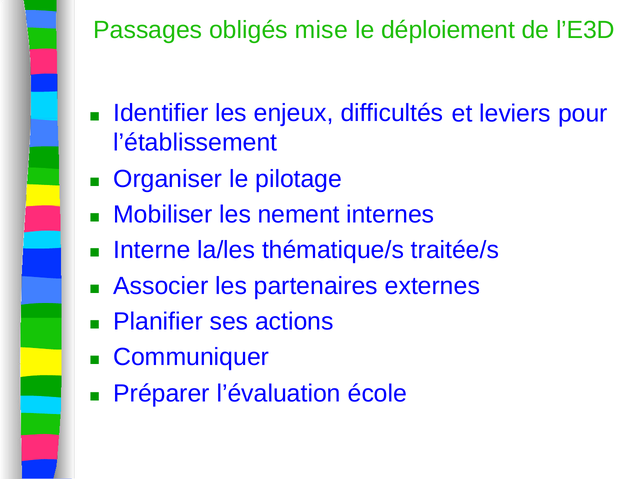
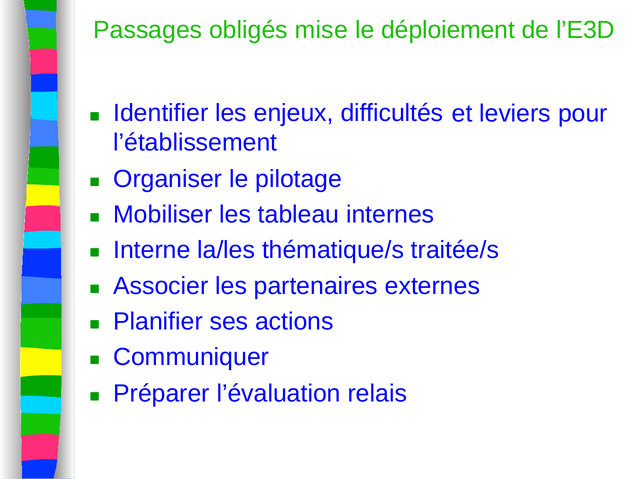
nement: nement -> tableau (299, 214)
école: école -> relais (377, 394)
